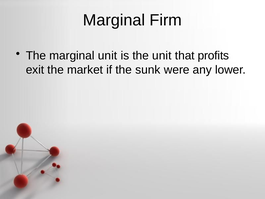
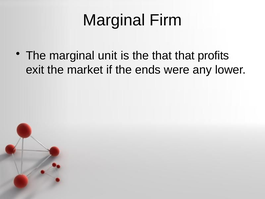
the unit: unit -> that (162, 56)
sunk: sunk -> ends (148, 70)
